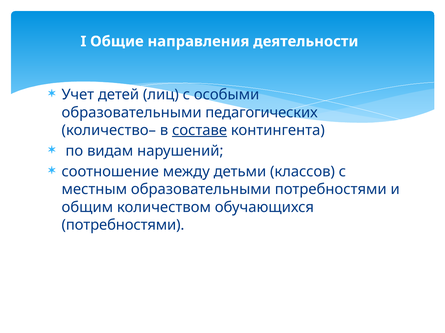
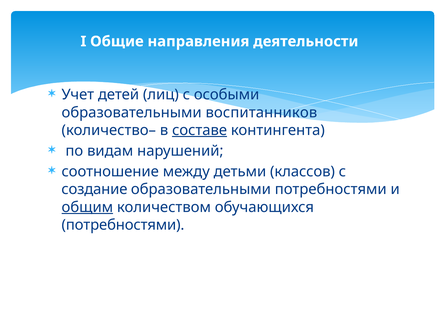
педагогических: педагогических -> воспитанников (261, 113)
местным: местным -> создание (94, 190)
общим underline: none -> present (87, 208)
